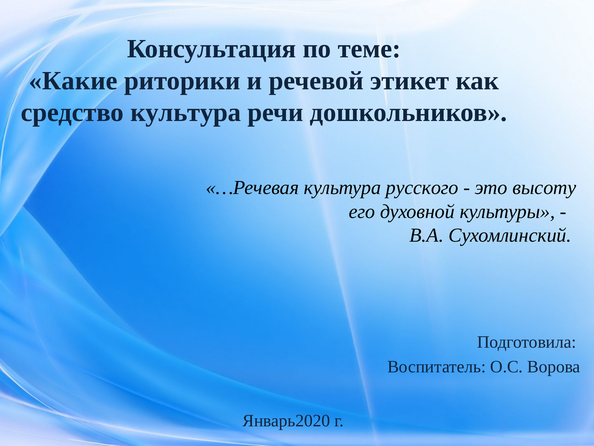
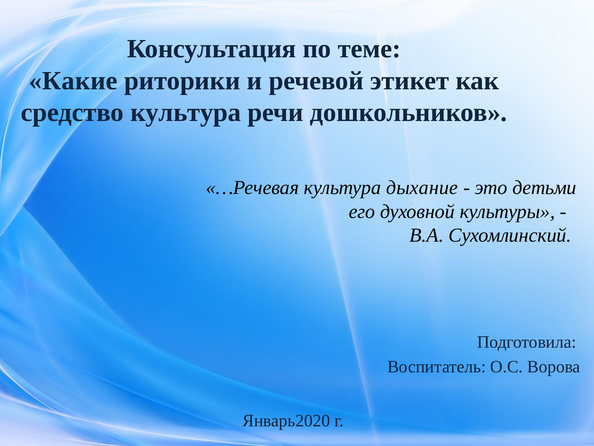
русского: русского -> дыхание (422, 187)
высоту: высоту -> детьми (545, 187)
